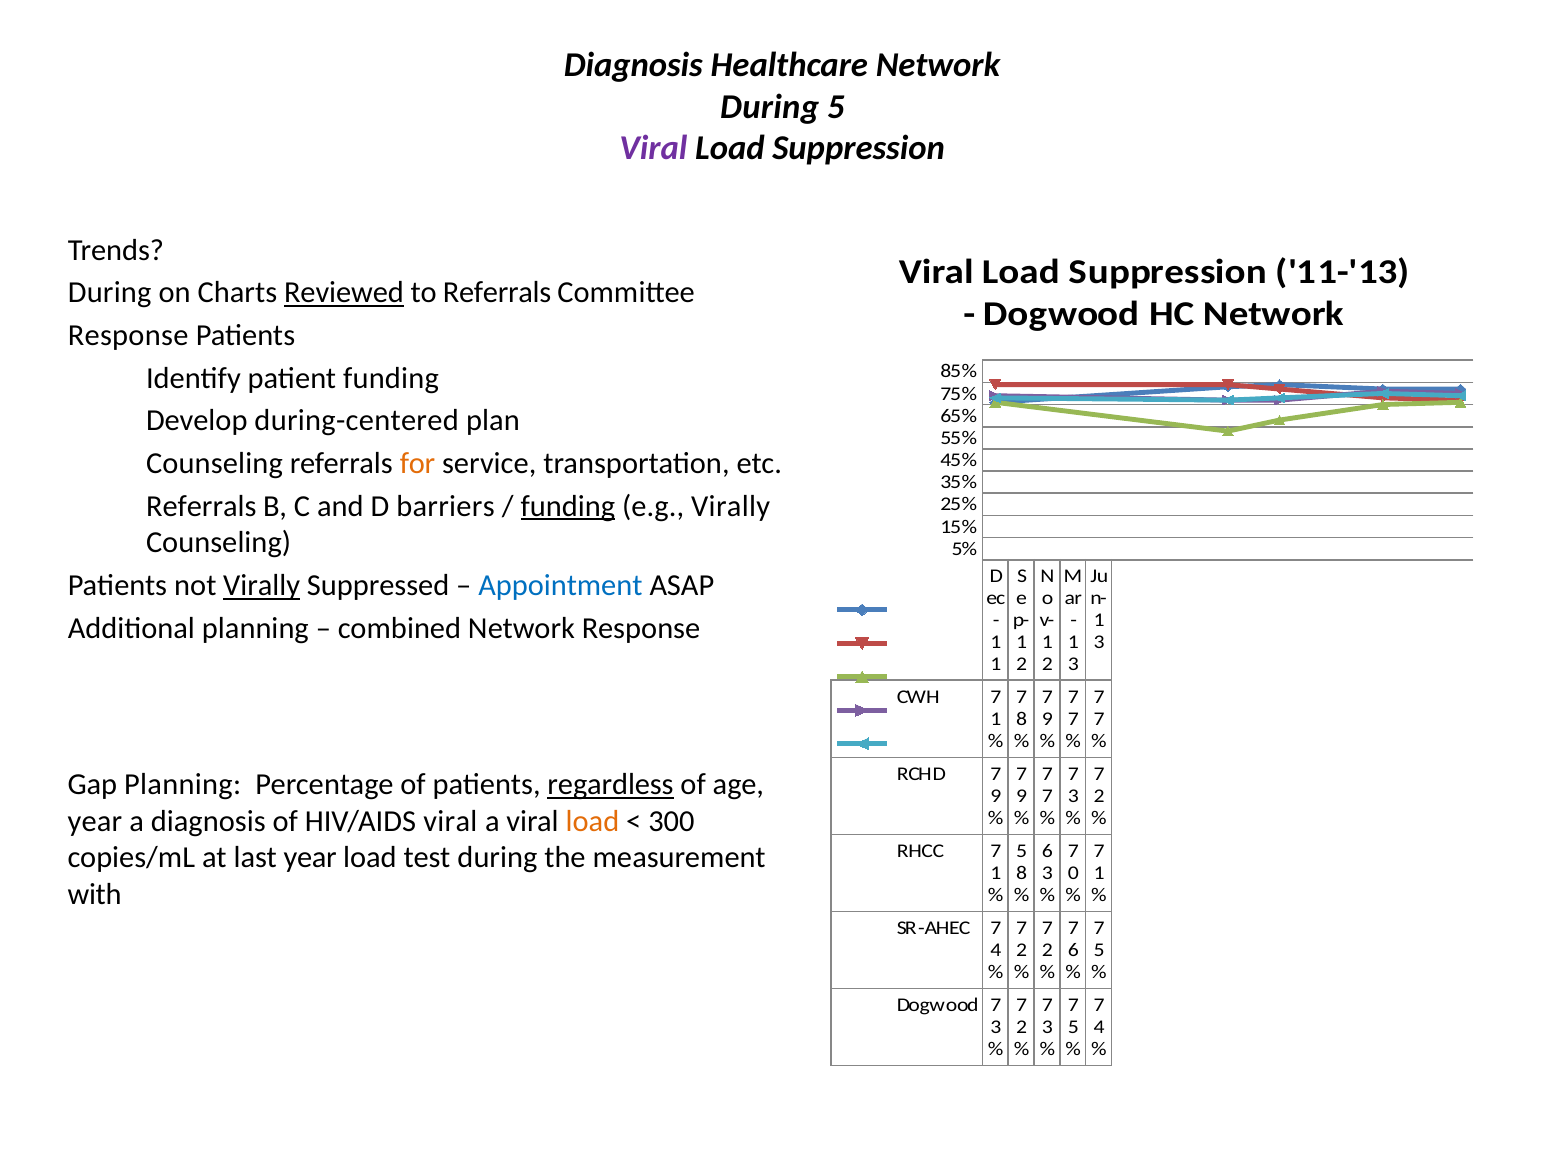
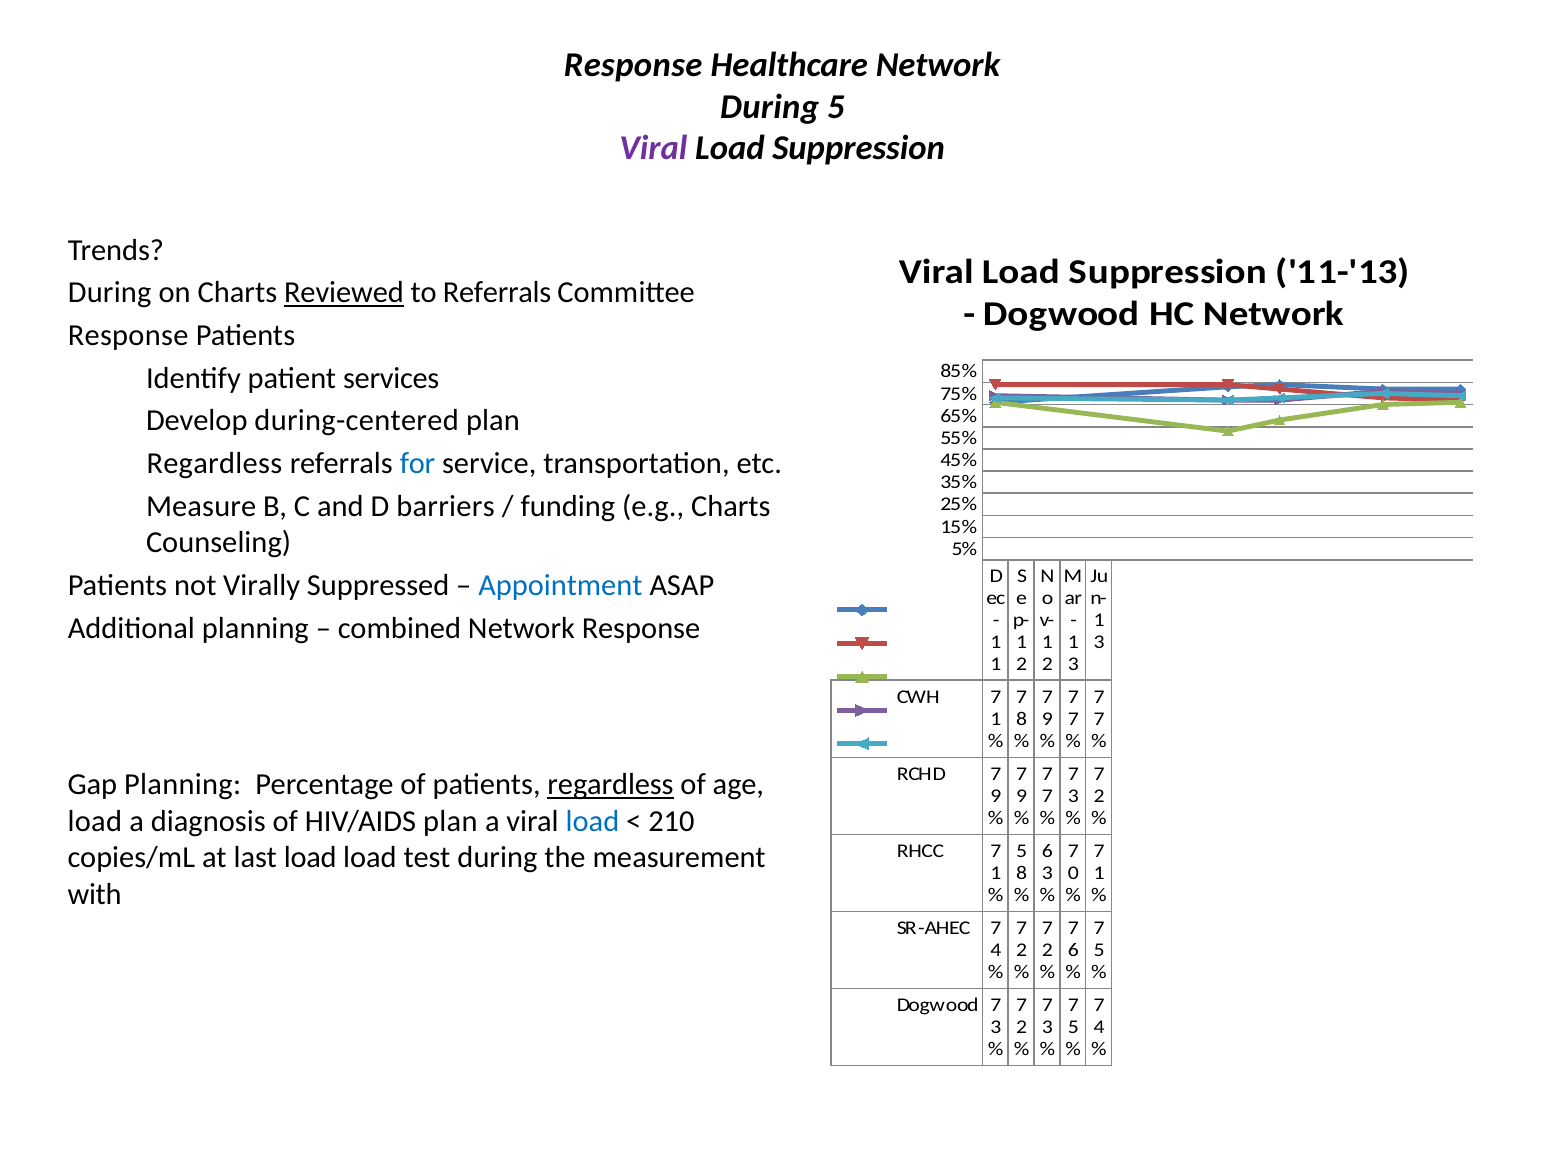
Diagnosis: Diagnosis -> Response (633, 65)
patient funding: funding -> services (391, 378)
Counseling: Counseling -> Regardless (214, 463)
for colour: orange -> blue (418, 463)
Referrals: Referrals -> Measure (201, 506)
funding underline: present -> none (568, 506)
e.g Virally: Virally -> Charts (731, 506)
Virally underline: present -> none (262, 585)
year: year -> load (95, 821)
HIV/AIDS viral: viral -> plan (450, 821)
load colour: orange -> blue (592, 821)
300: 300 -> 210 (671, 821)
last year: year -> load (310, 858)
